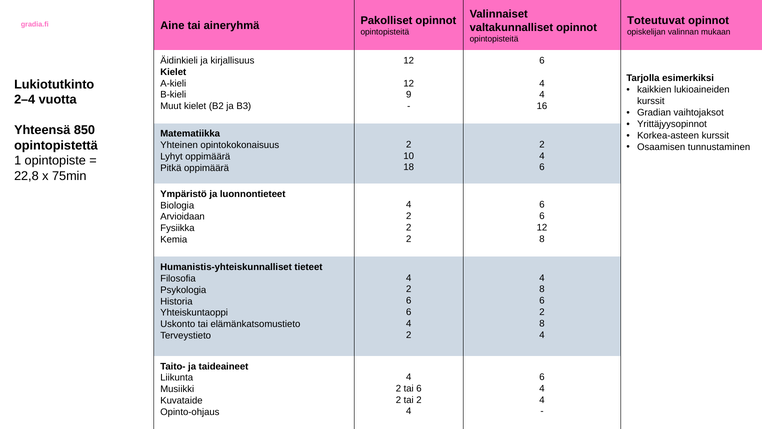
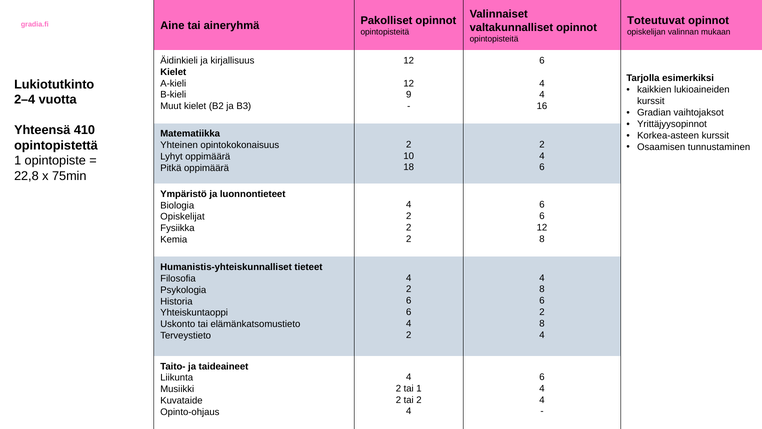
850: 850 -> 410 (84, 130)
Arvioidaan: Arvioidaan -> Opiskelijat (183, 217)
tai 6: 6 -> 1 (419, 388)
